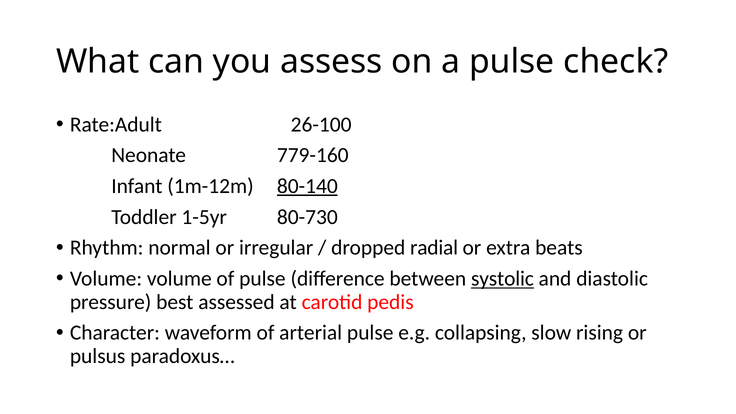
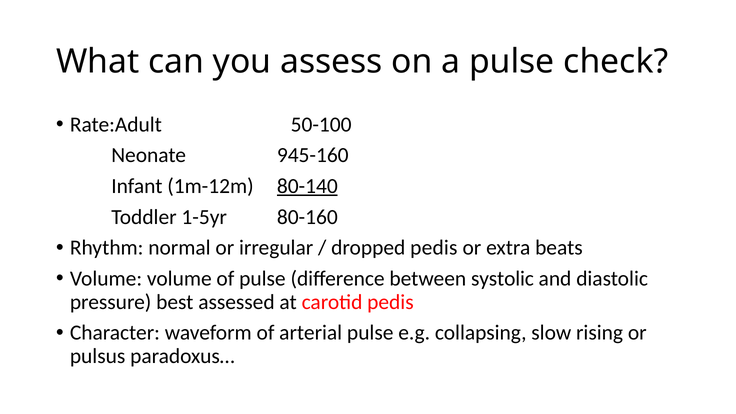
26-100: 26-100 -> 50-100 (321, 124)
779-160: 779-160 -> 945-160 (313, 155)
80-730: 80-730 -> 80-160 (307, 217)
dropped radial: radial -> pedis (434, 248)
systolic underline: present -> none (502, 279)
